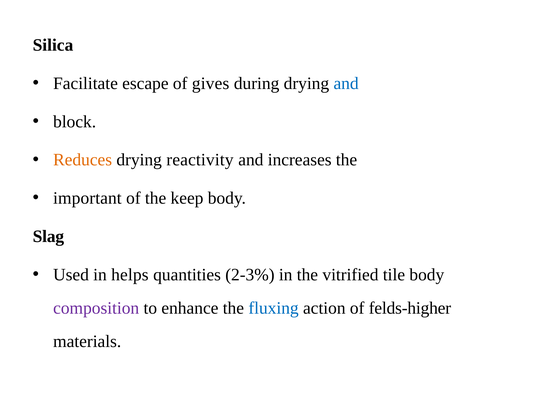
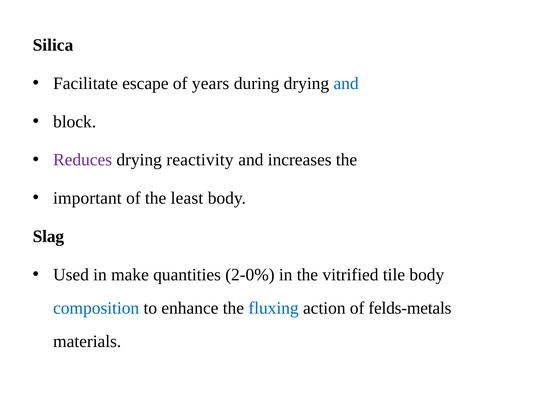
gives: gives -> years (211, 83)
Reduces colour: orange -> purple (83, 160)
keep: keep -> least (187, 198)
helps: helps -> make (130, 274)
2-3%: 2-3% -> 2-0% (250, 274)
composition colour: purple -> blue (96, 308)
felds-higher: felds-higher -> felds-metals (410, 308)
